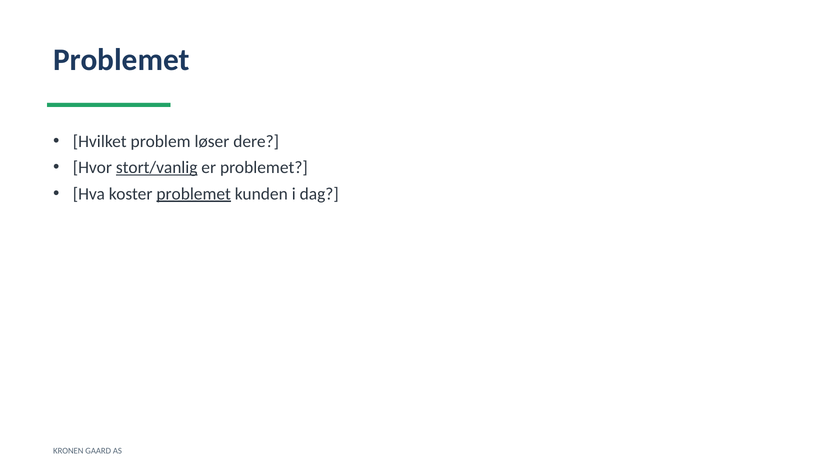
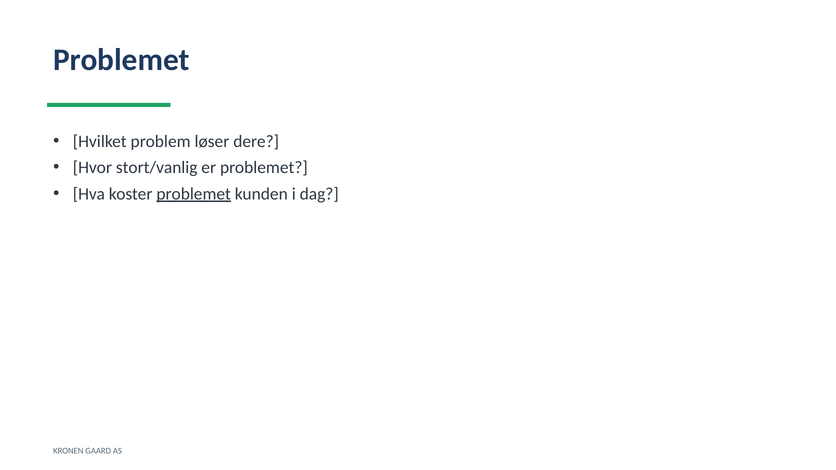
stort/vanlig underline: present -> none (157, 168)
